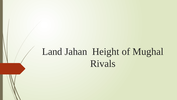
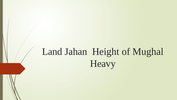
Rivals: Rivals -> Heavy (103, 63)
